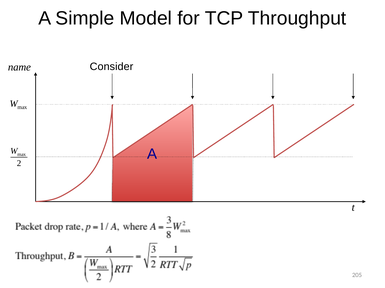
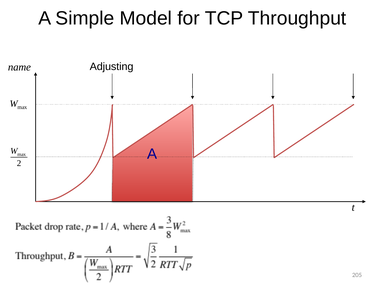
Consider: Consider -> Adjusting (112, 67)
